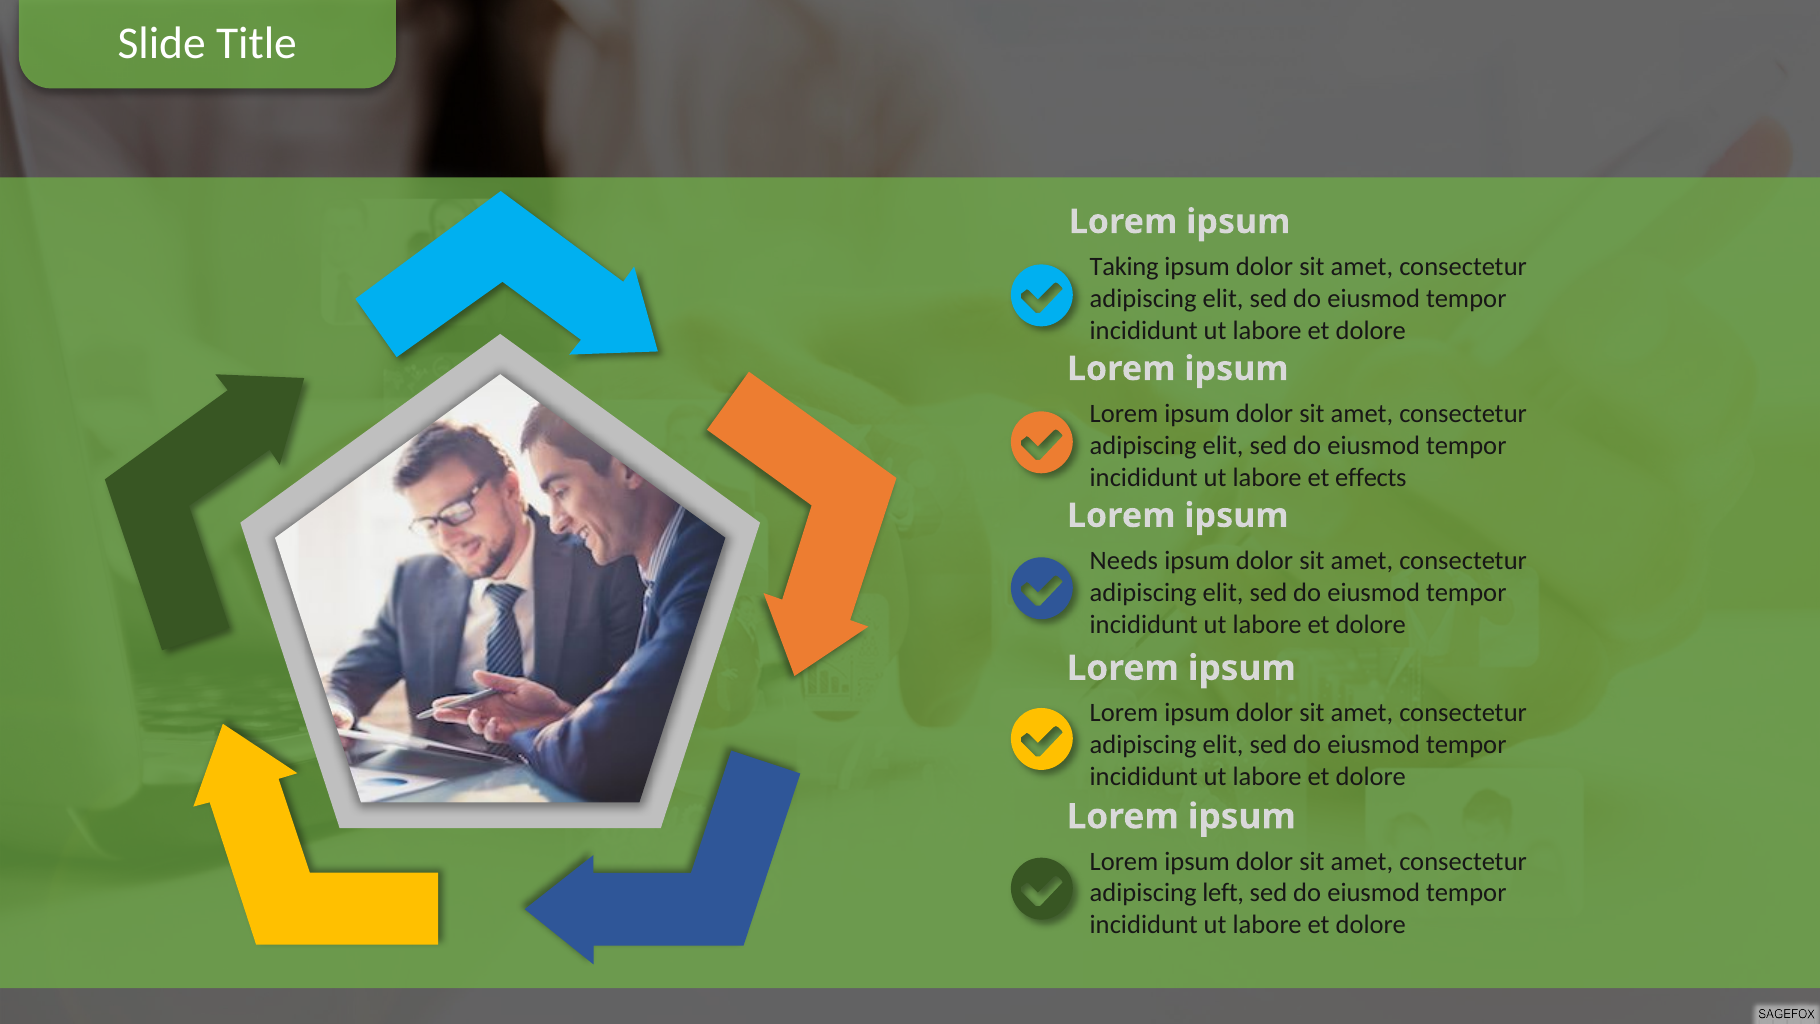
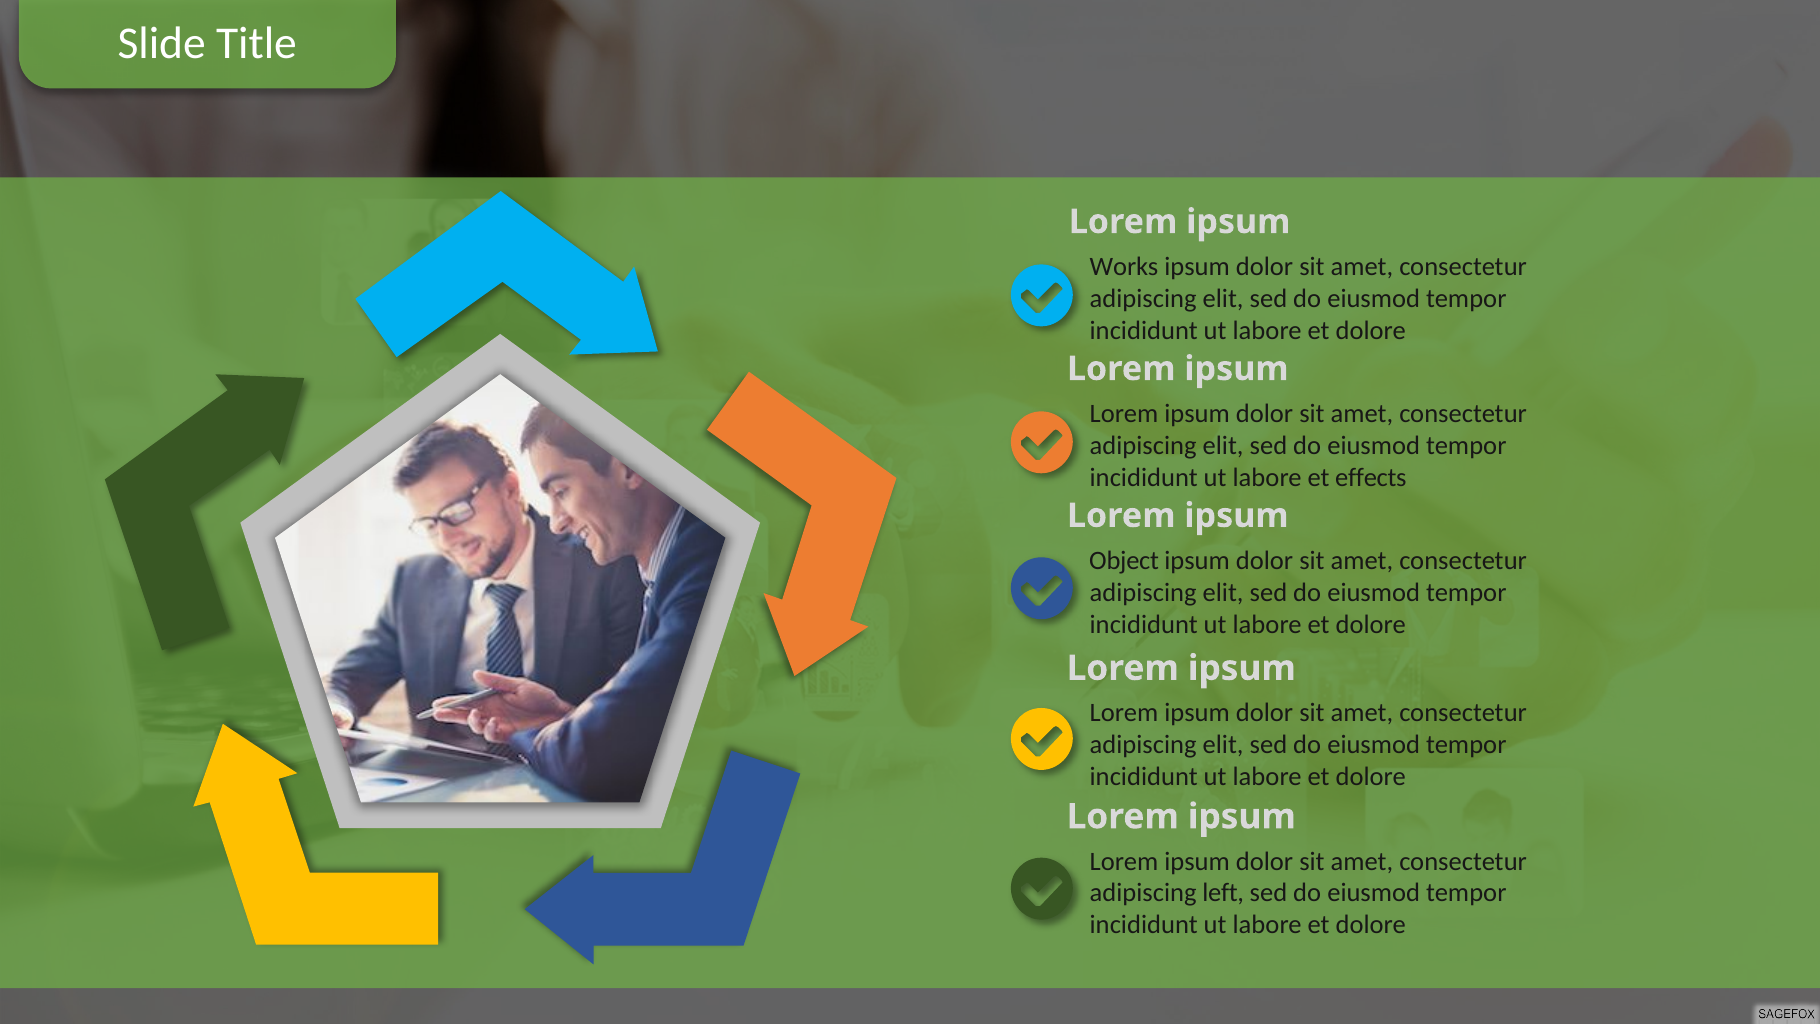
Taking: Taking -> Works (1124, 267)
Needs: Needs -> Object (1124, 561)
